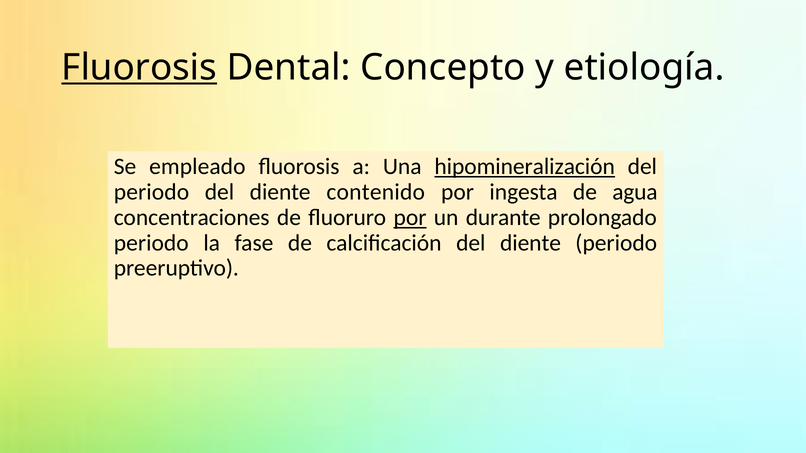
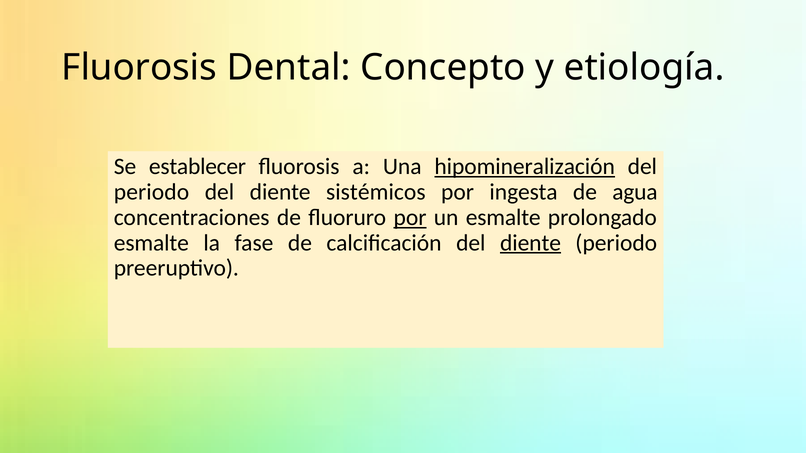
Fluorosis underline: present -> none (139, 68)
empleado: empleado -> establecer (198, 167)
contenido: contenido -> sistémicos (376, 192)
un durante: durante -> esmalte (503, 218)
periodo: periodo -> esmalte (151, 243)
diente underline: none -> present (531, 243)
